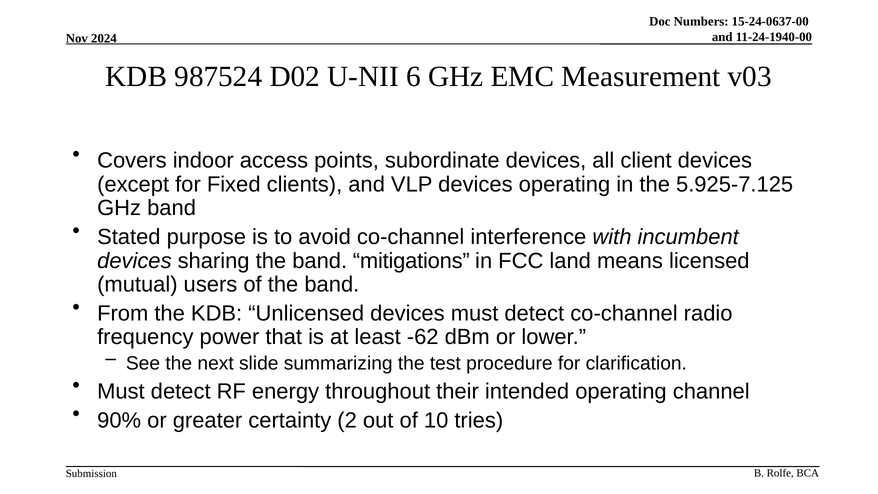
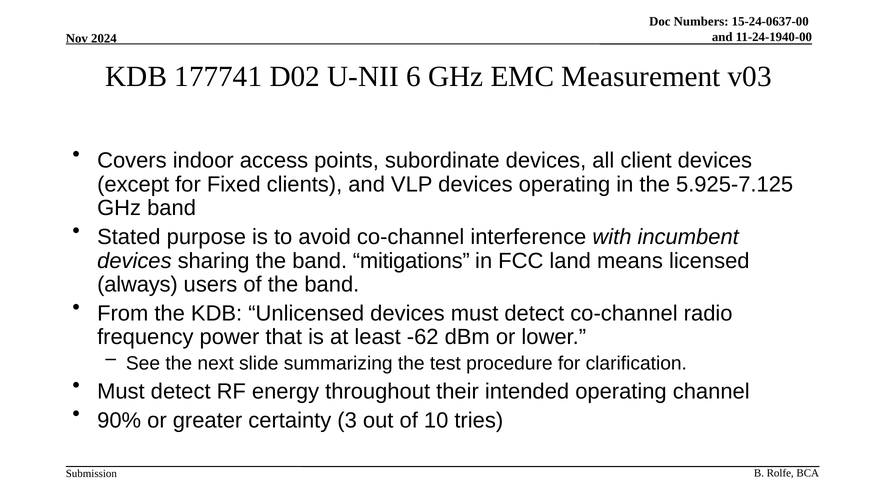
987524: 987524 -> 177741 (218, 77)
mutual: mutual -> always (137, 284)
2: 2 -> 3 (347, 420)
